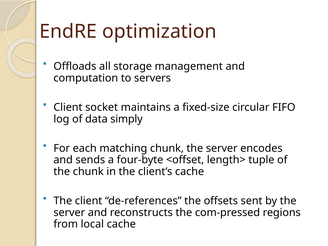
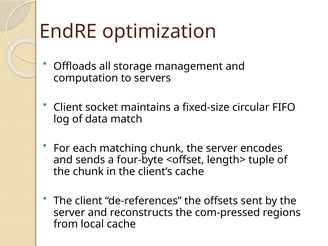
simply: simply -> match (126, 119)
